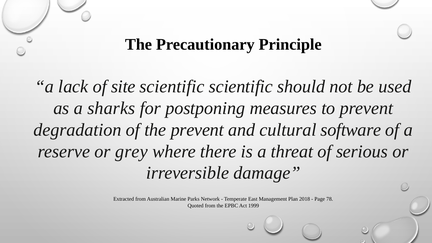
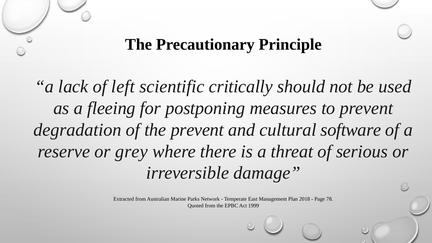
site: site -> left (123, 87)
scientific scientific: scientific -> critically (241, 87)
sharks: sharks -> fleeing (111, 108)
